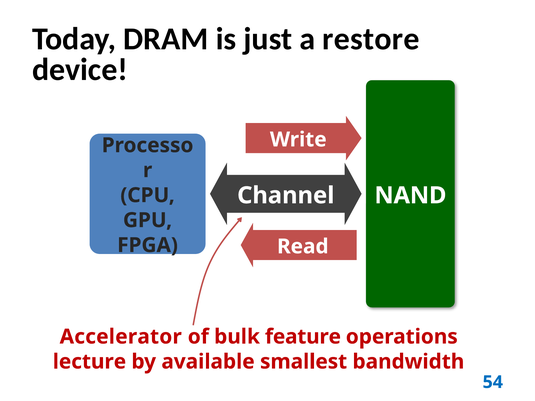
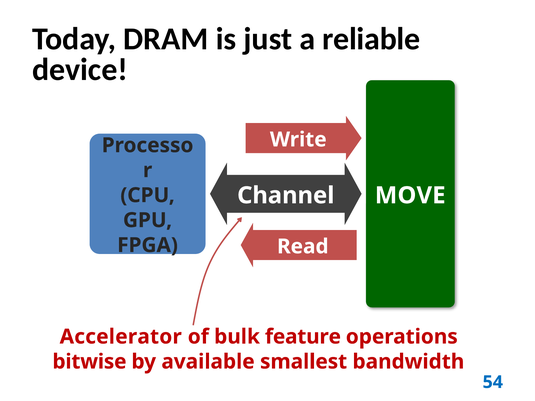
restore: restore -> reliable (371, 39)
NAND: NAND -> MOVE (410, 196)
lecture: lecture -> bitwise (89, 362)
